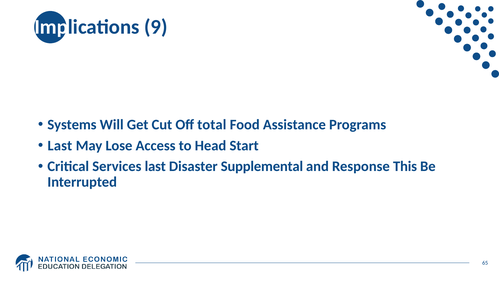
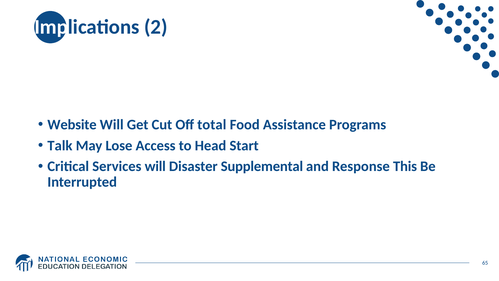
9: 9 -> 2 (156, 27)
Systems: Systems -> Website (72, 124)
Last: Last -> Talk (60, 145)
Services last: last -> will (155, 166)
